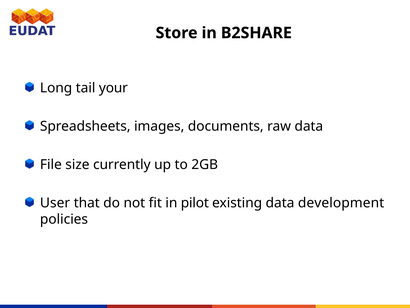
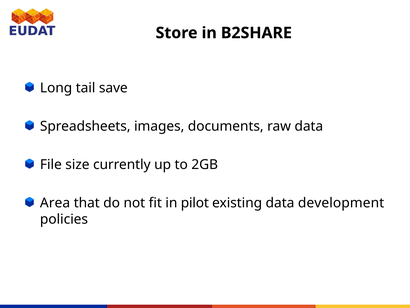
your: your -> save (113, 88)
User: User -> Area (55, 203)
